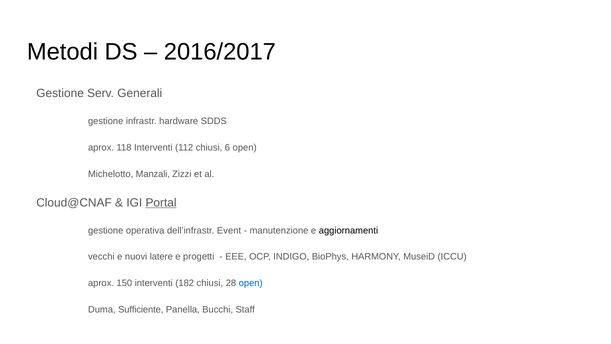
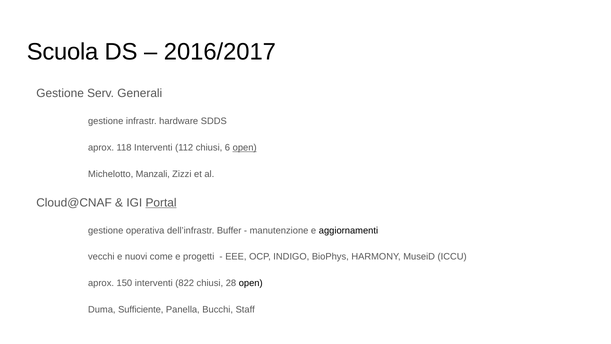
Metodi: Metodi -> Scuola (63, 52)
open underline: none -> present (245, 147)
Event: Event -> Buffer (229, 230)
latere: latere -> come (161, 257)
182: 182 -> 822 (185, 283)
open colour: blue -> black (251, 283)
